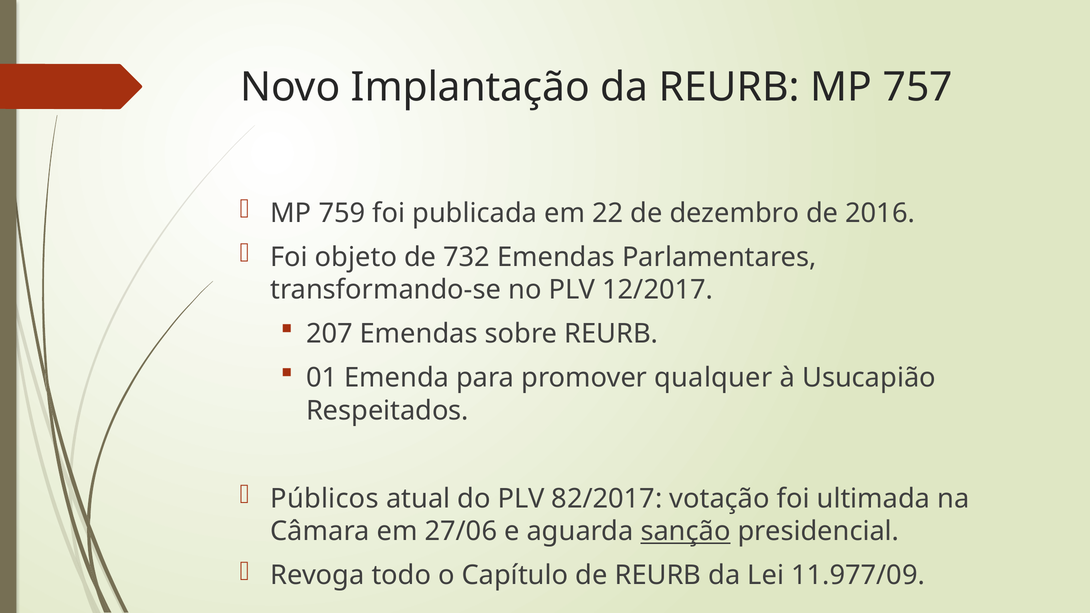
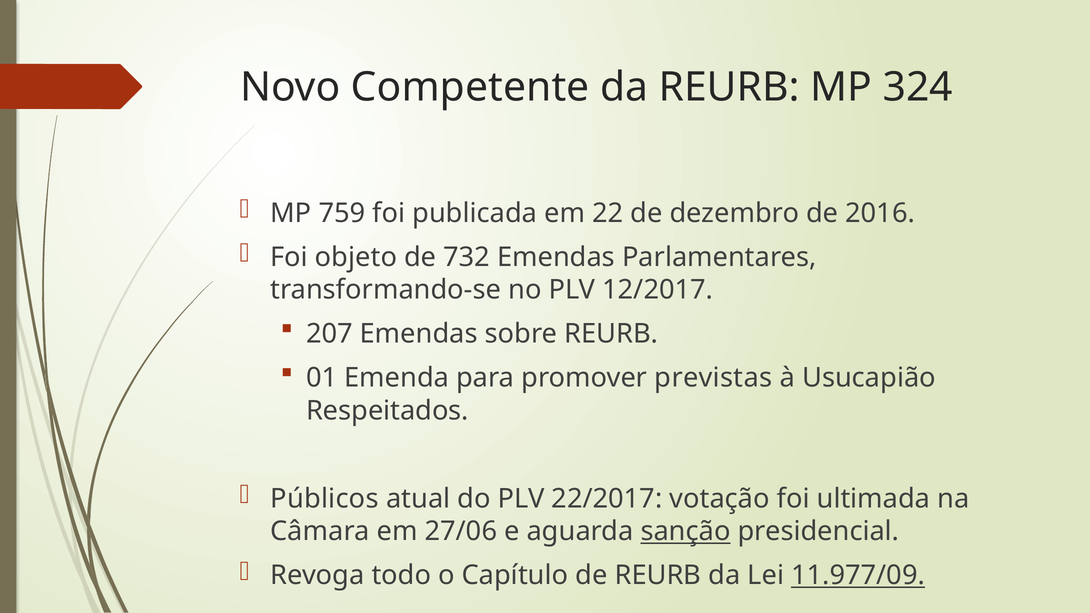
Implantação: Implantação -> Competente (470, 87)
757: 757 -> 324 (918, 87)
qualquer: qualquer -> previstas (713, 378)
82/2017: 82/2017 -> 22/2017 (607, 499)
11.977/09 underline: none -> present (858, 576)
